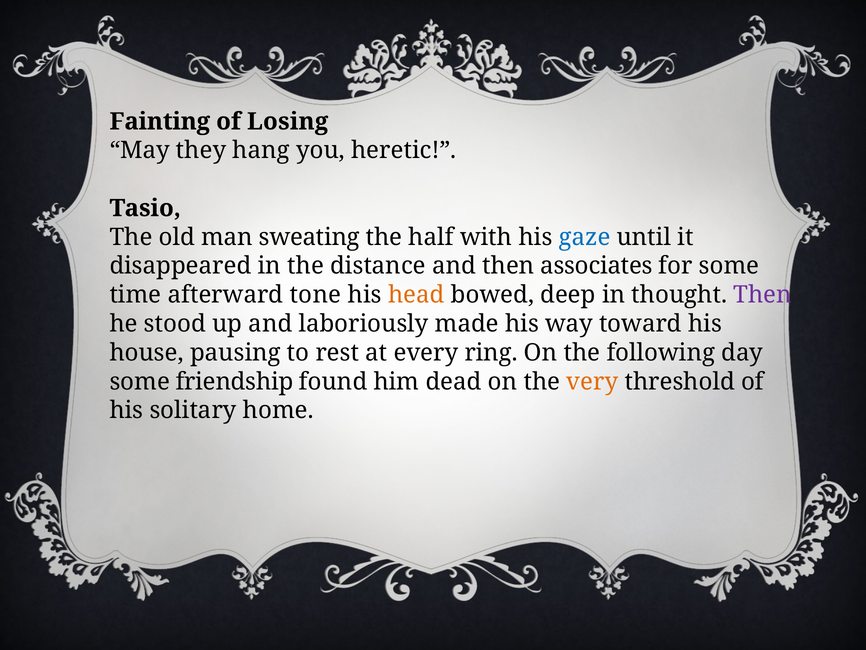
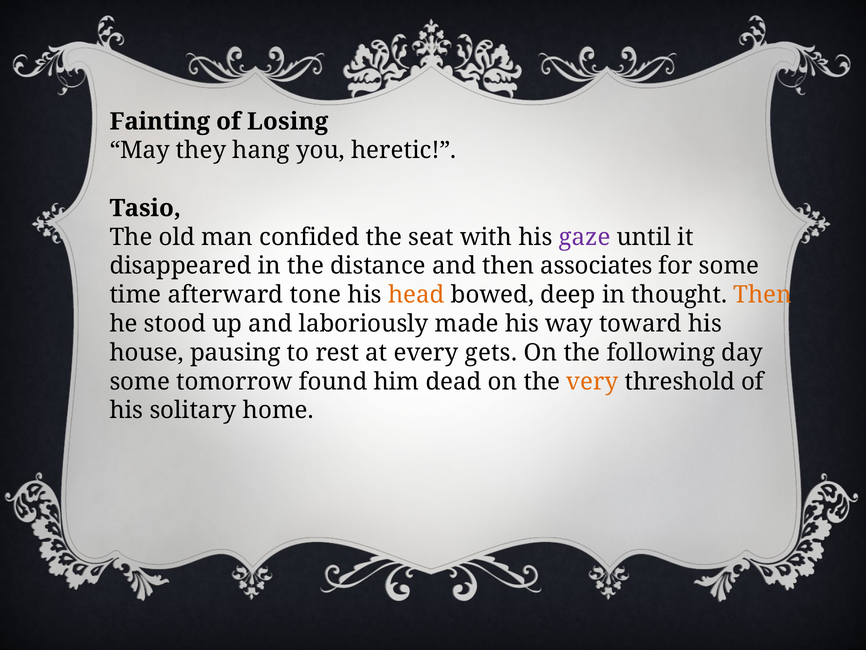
sweating: sweating -> confided (309, 237)
half: half -> seat (431, 237)
gaze colour: blue -> purple (585, 237)
Then colour: purple -> orange (763, 295)
ring: ring -> gets (491, 352)
friendship: friendship -> tomorrow (234, 381)
